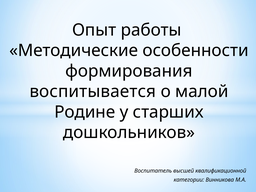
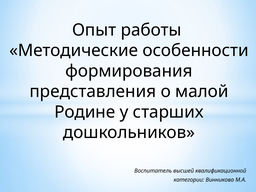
воспитывается: воспитывается -> представления (93, 91)
